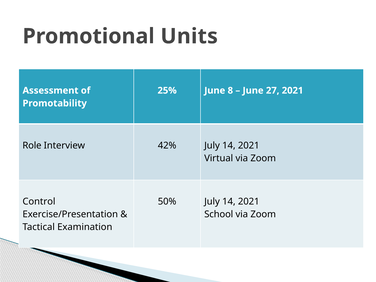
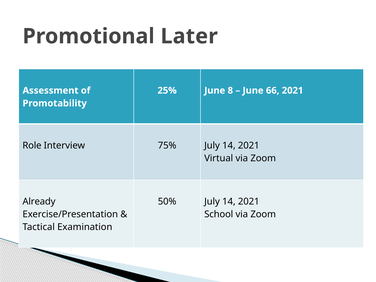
Units: Units -> Later (189, 36)
27: 27 -> 66 (273, 91)
42%: 42% -> 75% (167, 145)
Control: Control -> Already (39, 201)
